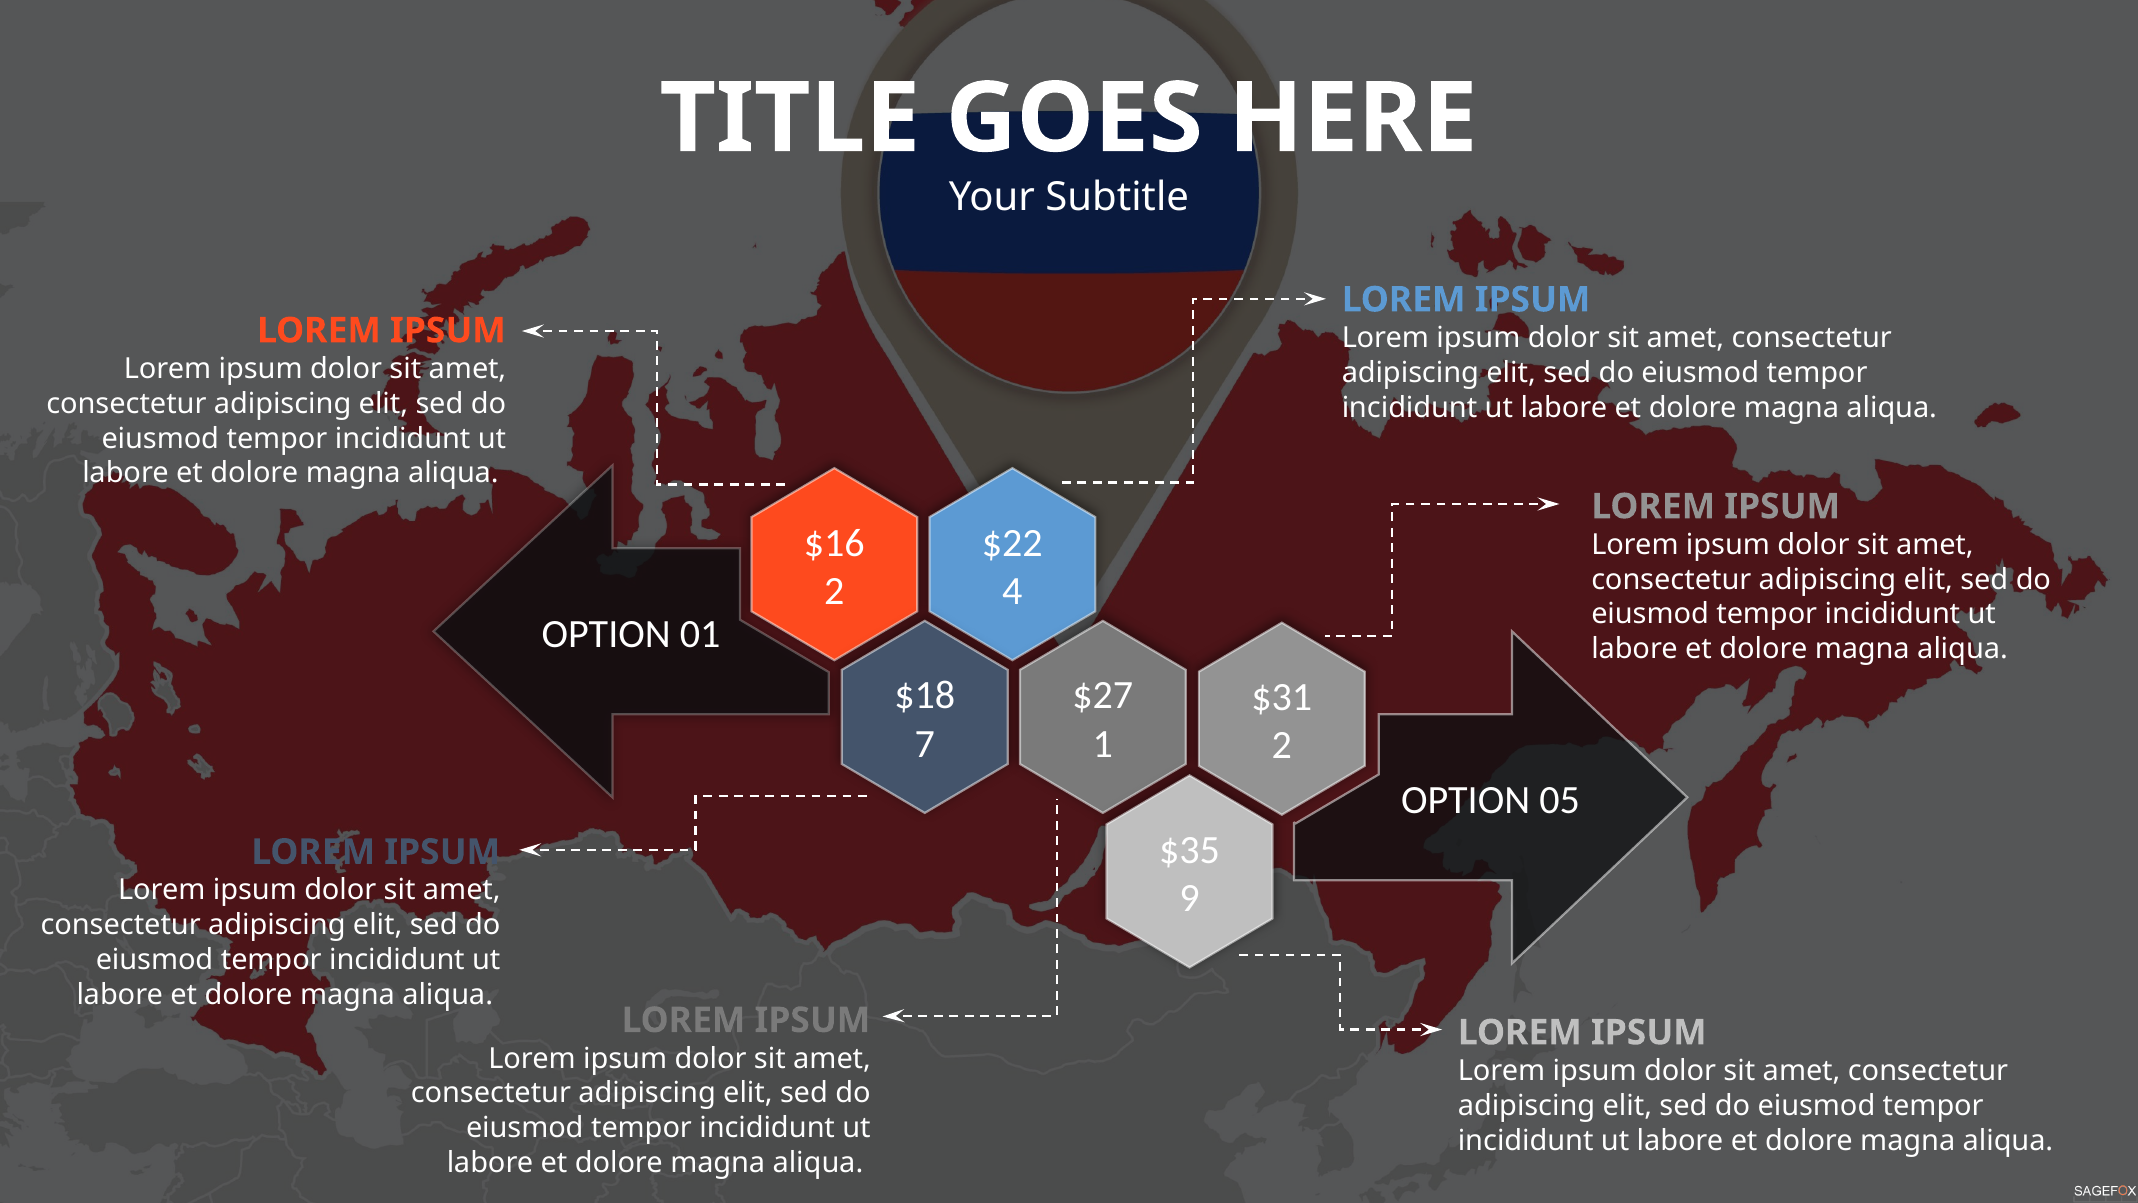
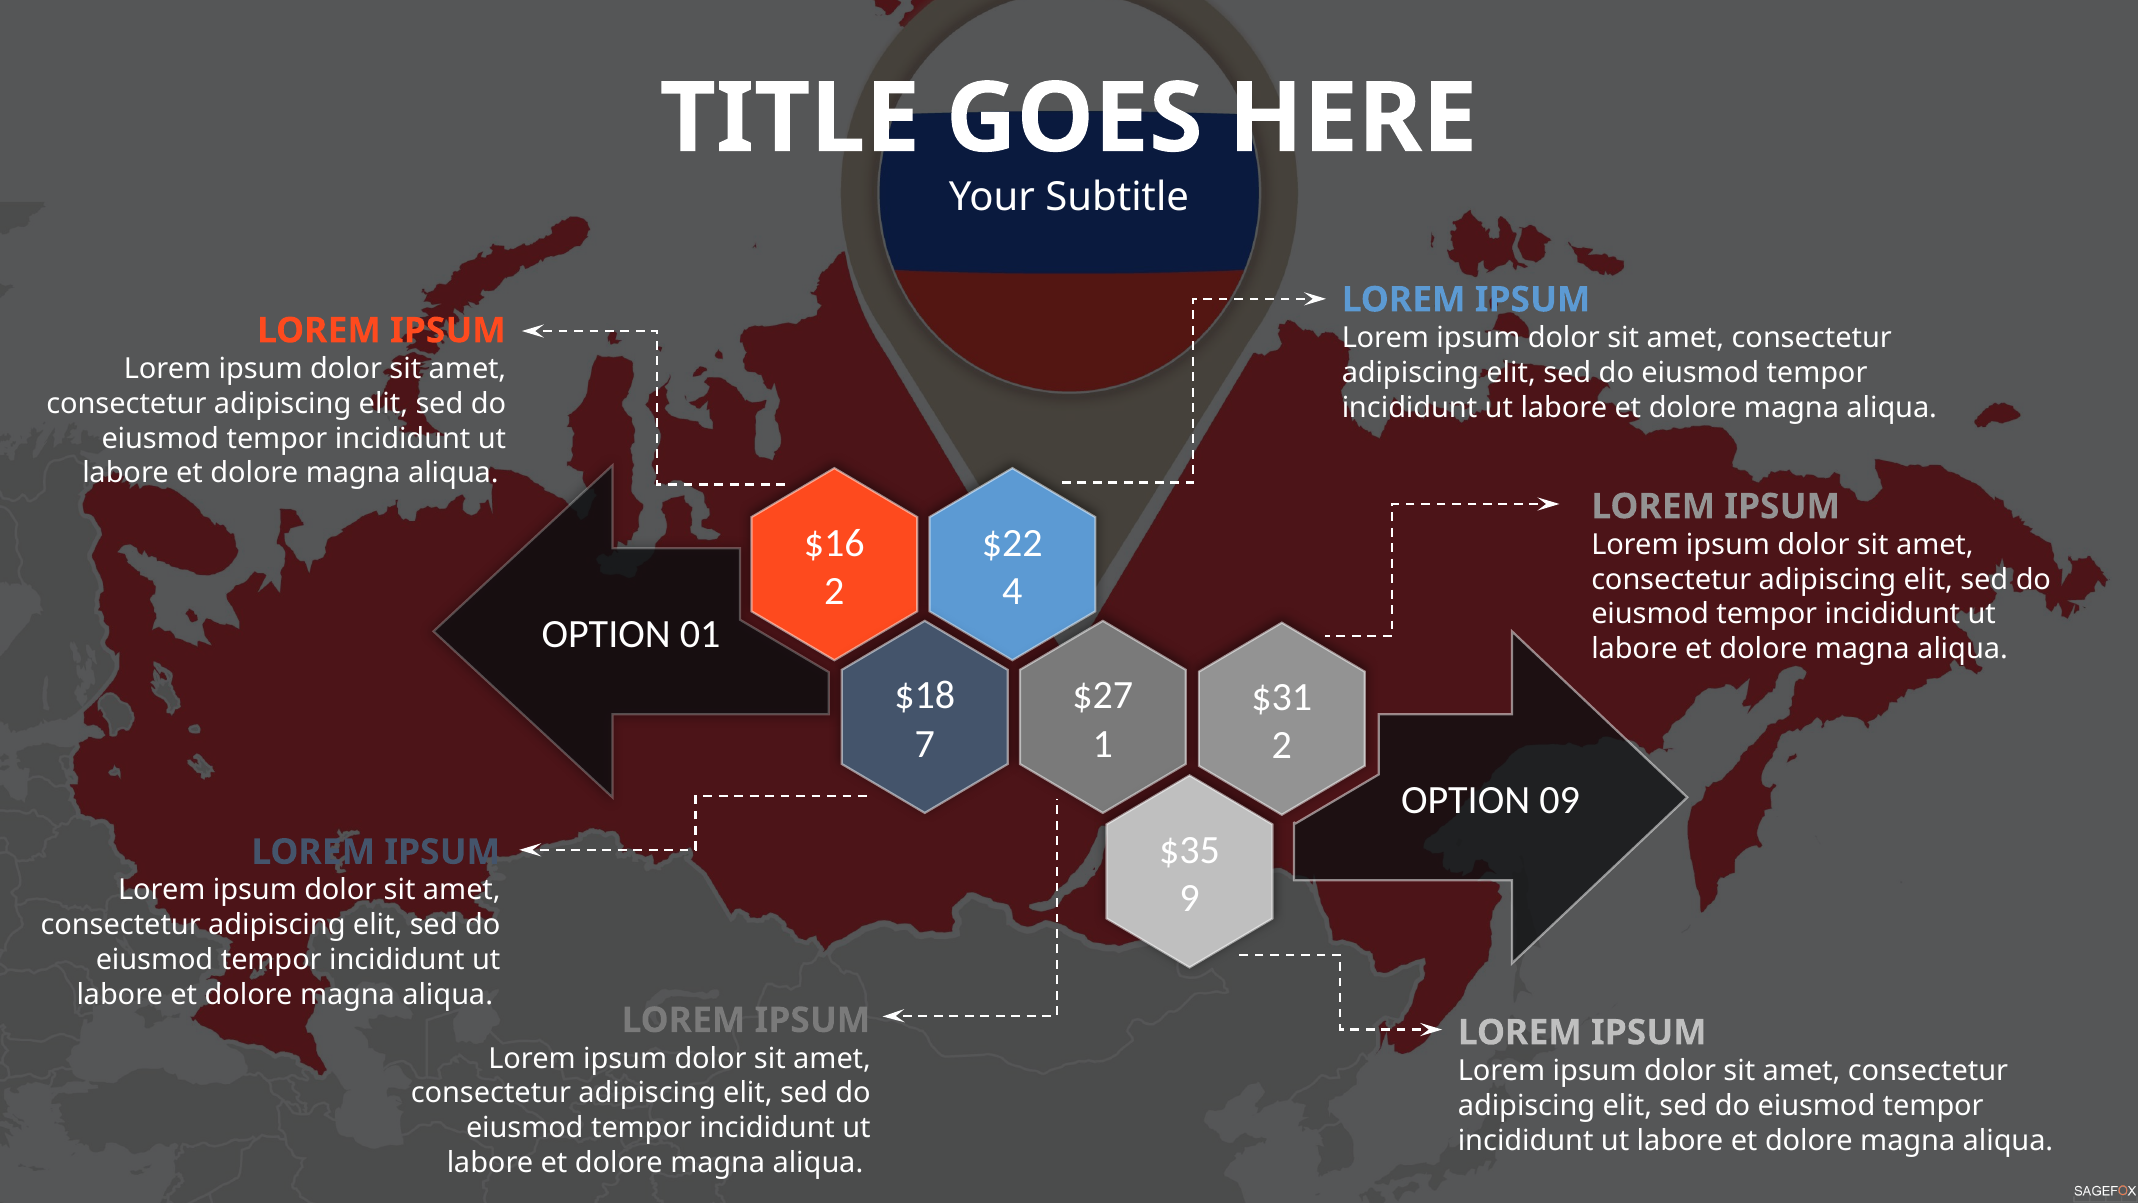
05: 05 -> 09 (1560, 800)
